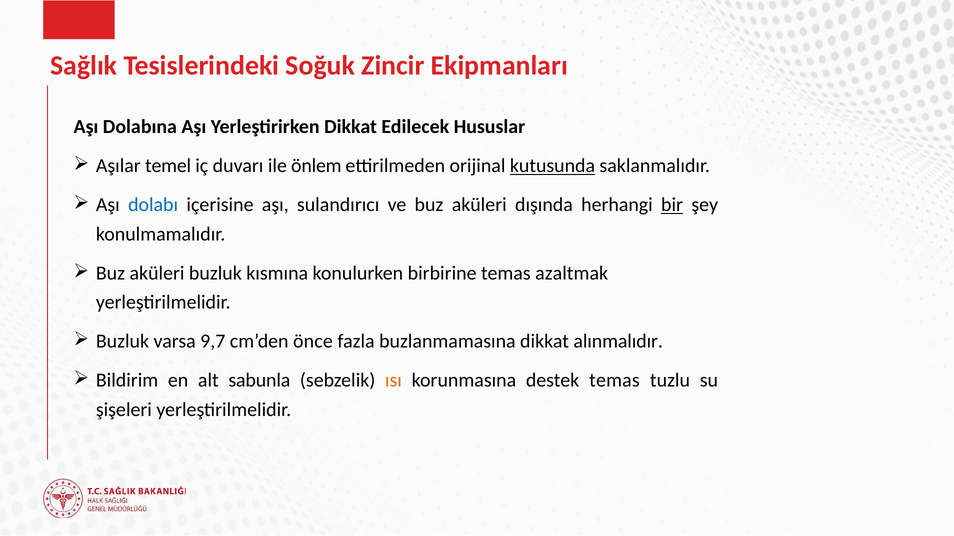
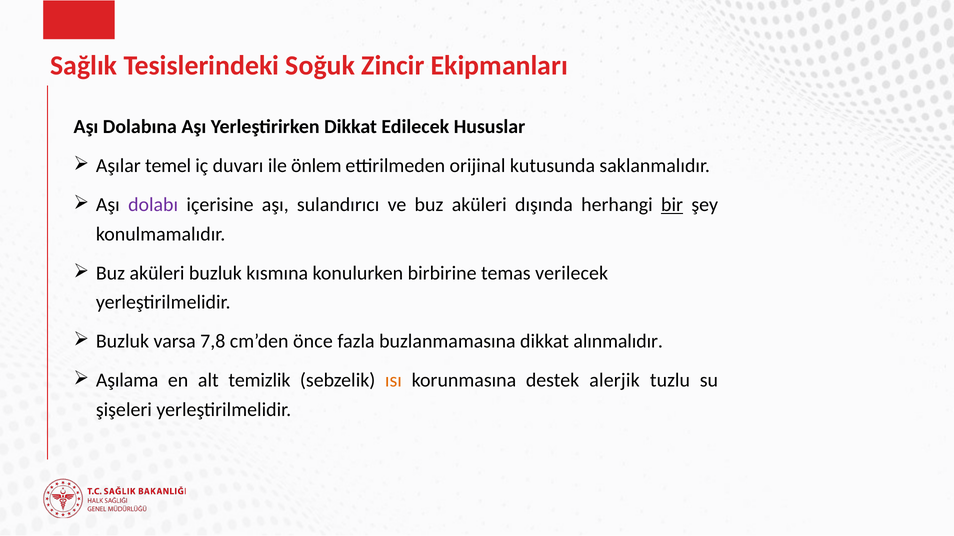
kutusunda underline: present -> none (552, 166)
dolabı colour: blue -> purple (153, 205)
azaltmak: azaltmak -> verilecek (572, 273)
9,7: 9,7 -> 7,8 (213, 342)
Bildirim: Bildirim -> Aşılama (127, 381)
sabunla: sabunla -> temizlik (259, 381)
destek temas: temas -> alerjik (614, 381)
